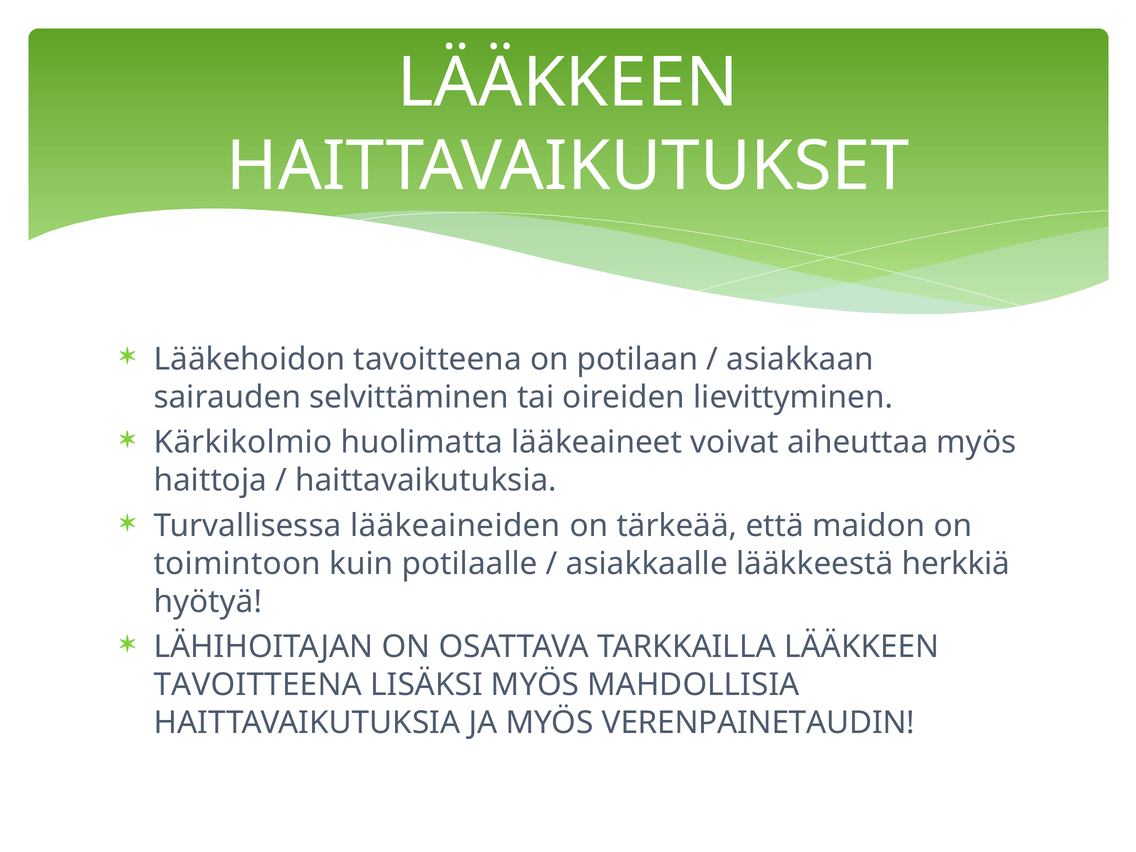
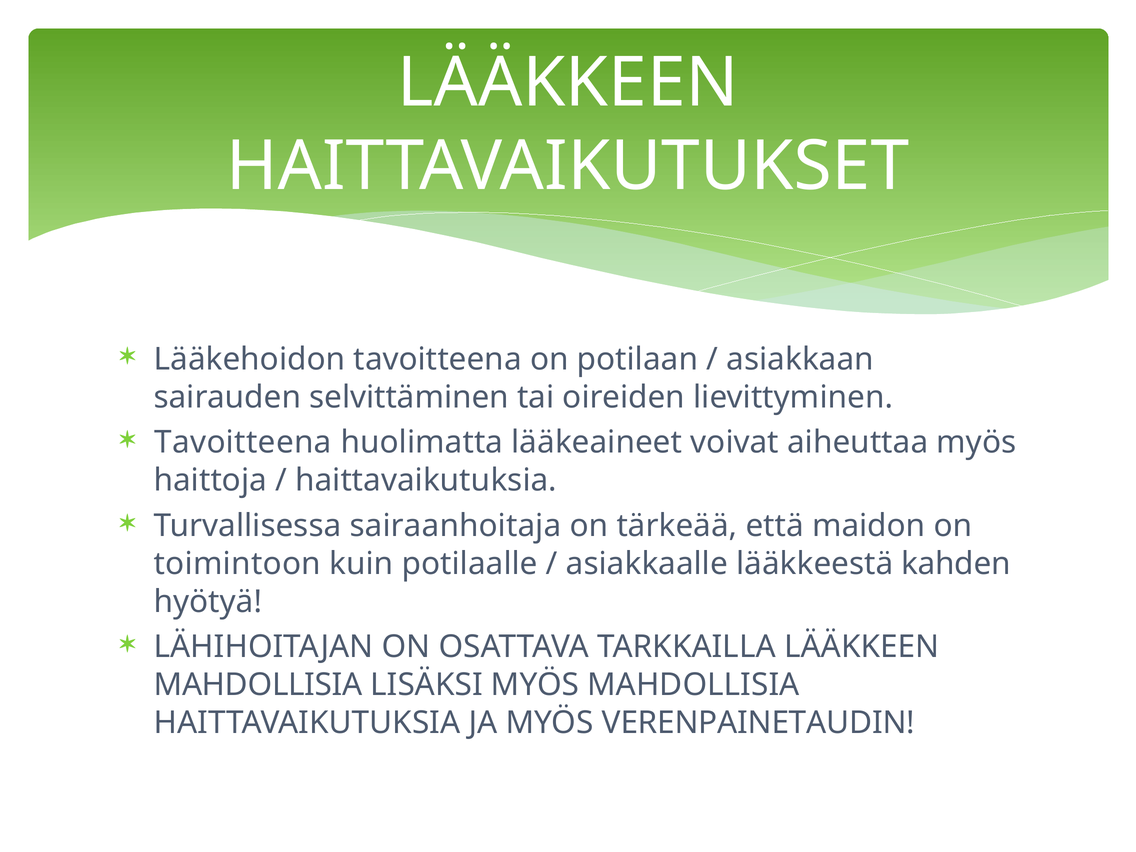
Kärkikolmio: Kärkikolmio -> Tavoitteena (243, 443)
lääkeaineiden: lääkeaineiden -> sairaanhoitaja (455, 526)
herkkiä: herkkiä -> kahden (956, 564)
TAVOITTEENA: TAVOITTEENA -> MAHDOLLISIA (258, 685)
